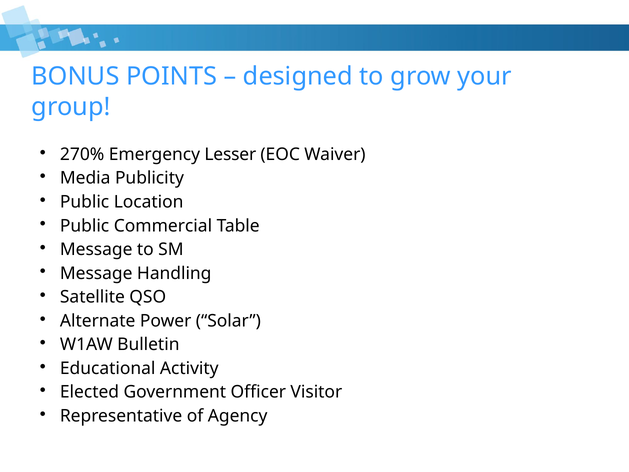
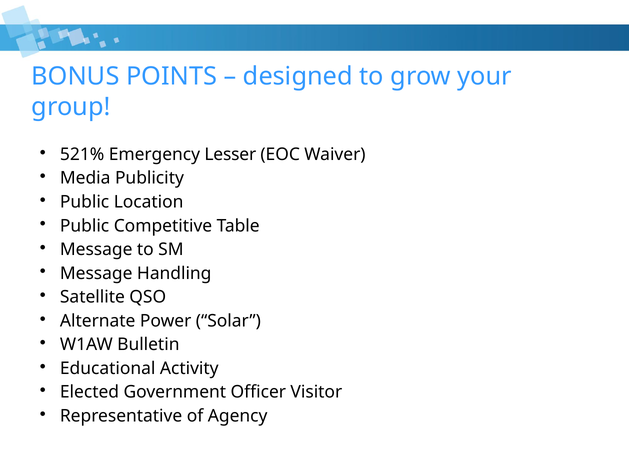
270%: 270% -> 521% (82, 154)
Commercial: Commercial -> Competitive (163, 226)
